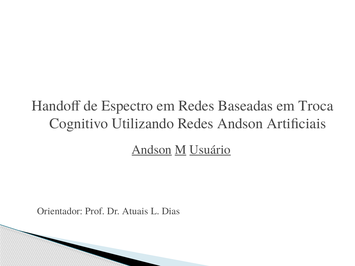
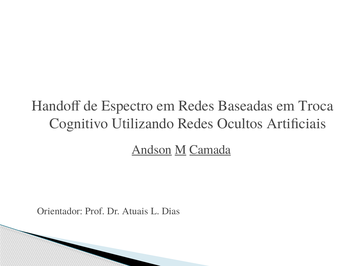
Redes Andson: Andson -> Ocultos (240, 124)
Usuário: Usuário -> Camada (210, 150)
